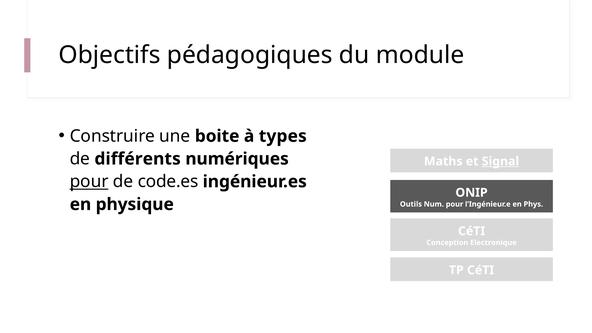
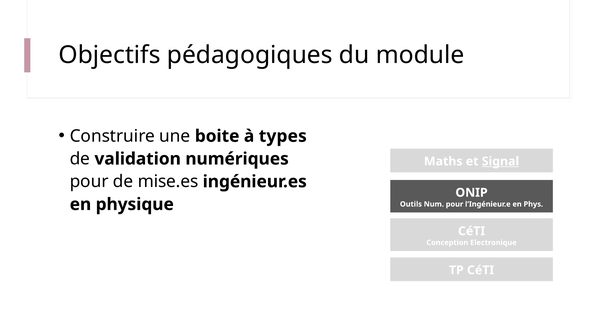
différents: différents -> validation (138, 159)
pour underline: present -> none (89, 182)
code.es: code.es -> mise.es (168, 182)
